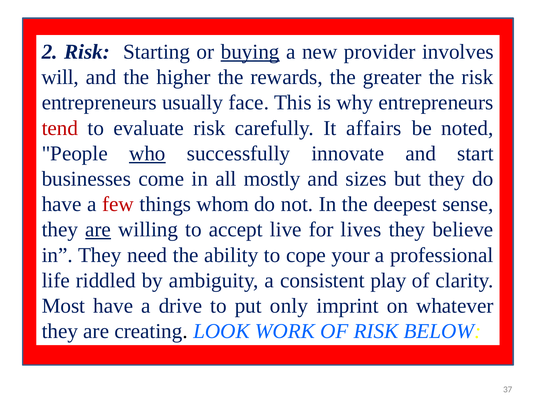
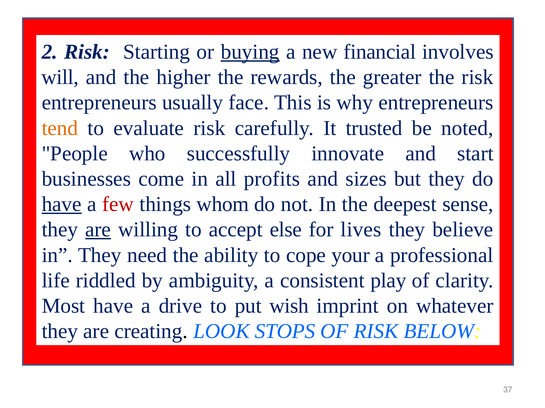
provider: provider -> financial (380, 52)
tend colour: red -> orange (60, 128)
affairs: affairs -> trusted (374, 128)
who underline: present -> none (147, 154)
mostly: mostly -> profits (272, 179)
have underline: none -> present (62, 205)
live: live -> else (286, 230)
only: only -> wish (289, 306)
WORK: WORK -> STOPS (285, 332)
